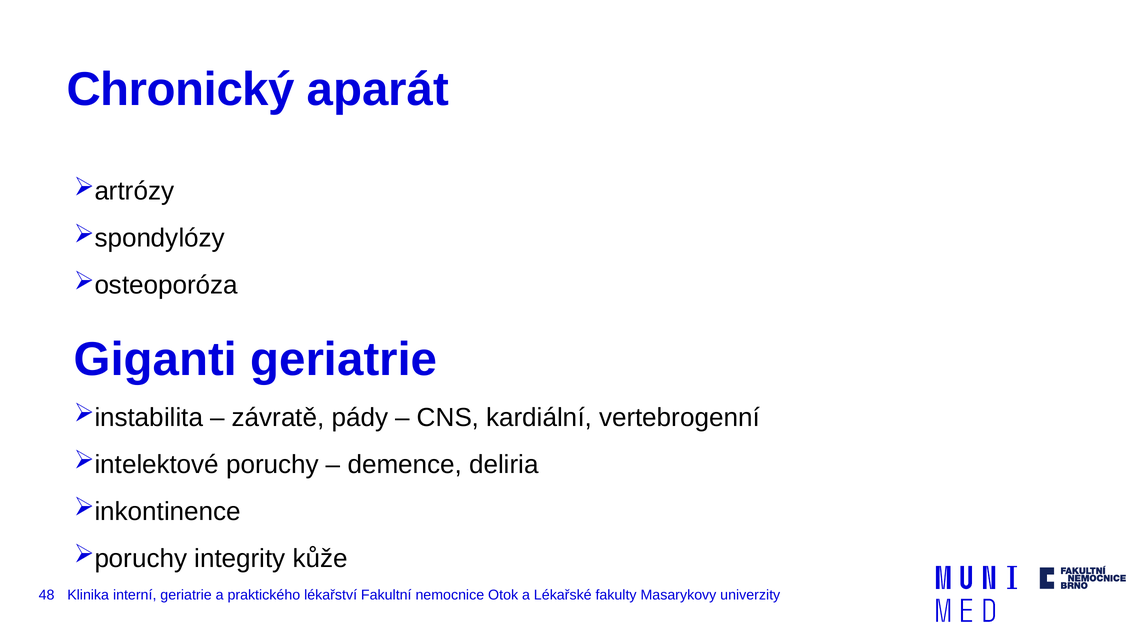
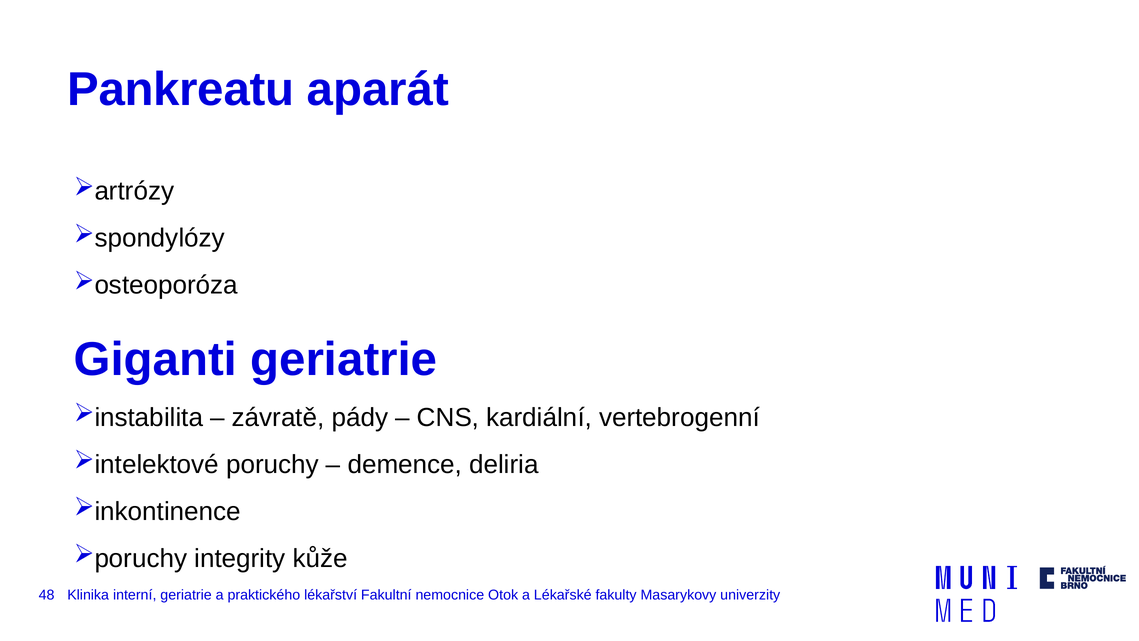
Chronický: Chronický -> Pankreatu (181, 90)
